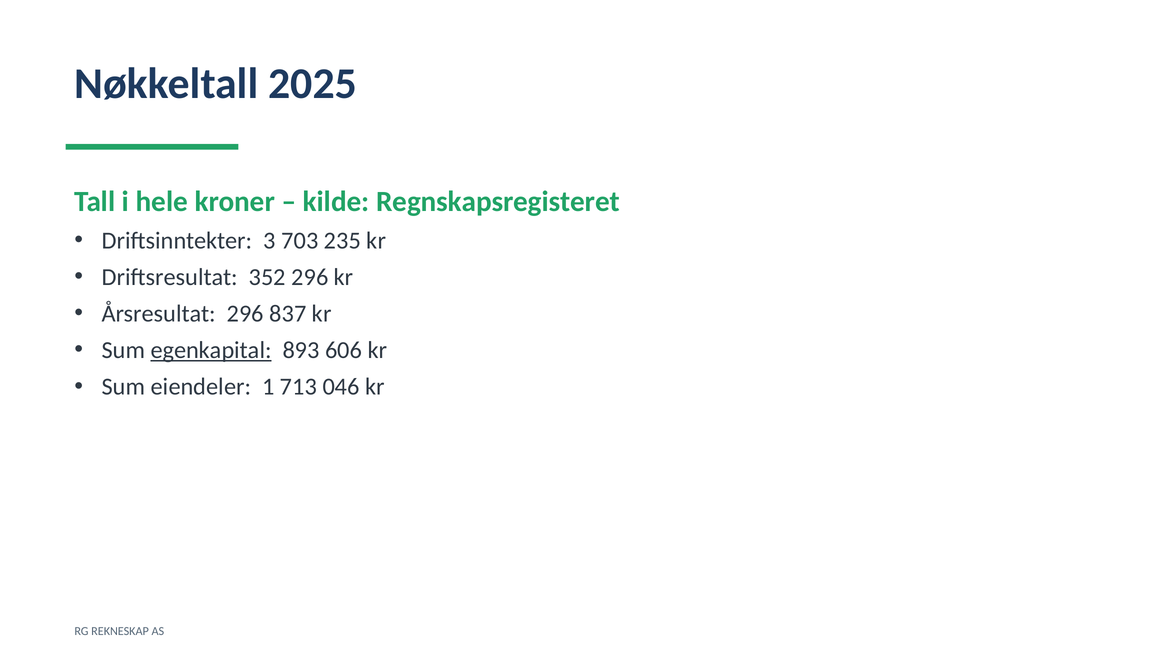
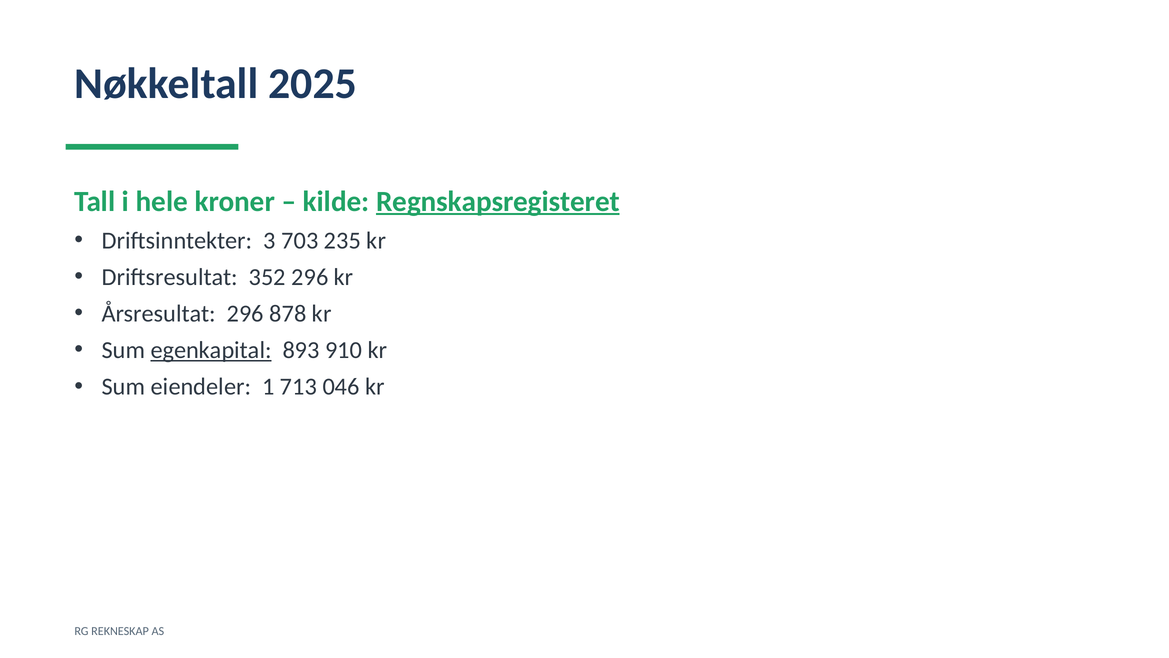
Regnskapsregisteret underline: none -> present (498, 201)
837: 837 -> 878 (288, 313)
606: 606 -> 910 (344, 350)
